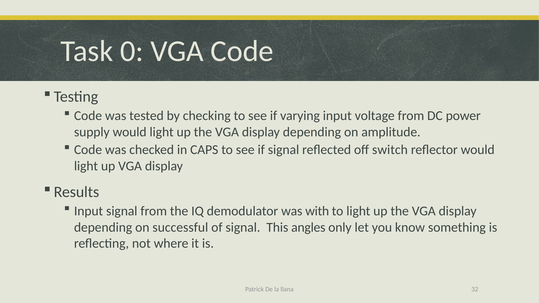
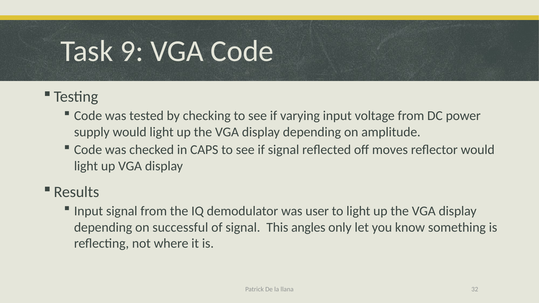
0: 0 -> 9 (132, 51)
switch: switch -> moves (390, 150)
with: with -> user (317, 211)
